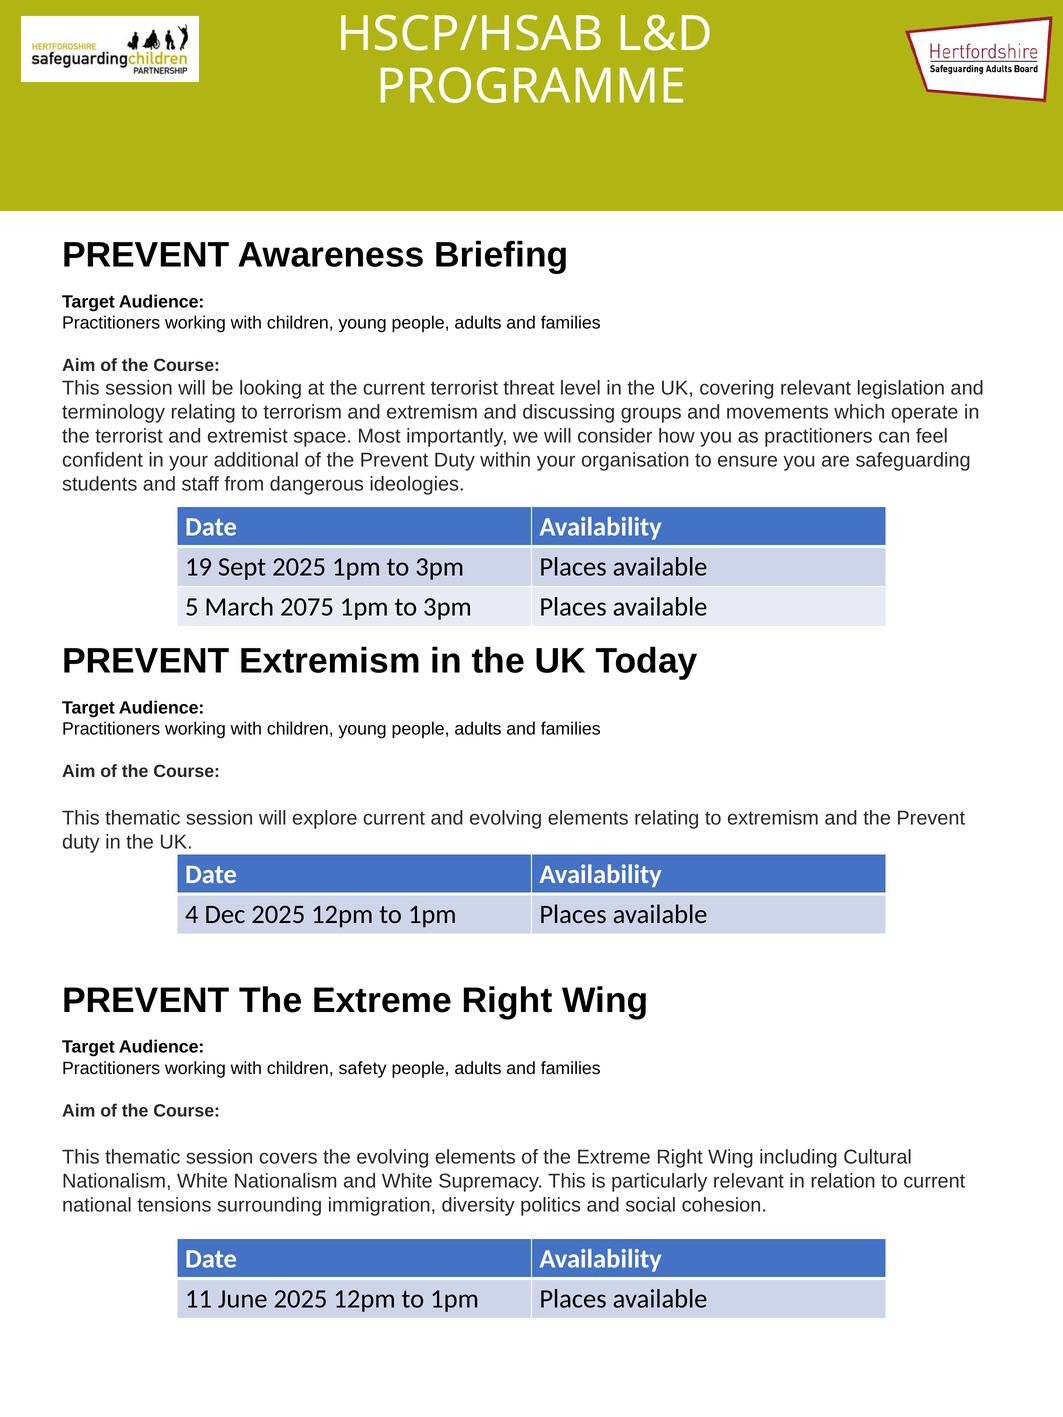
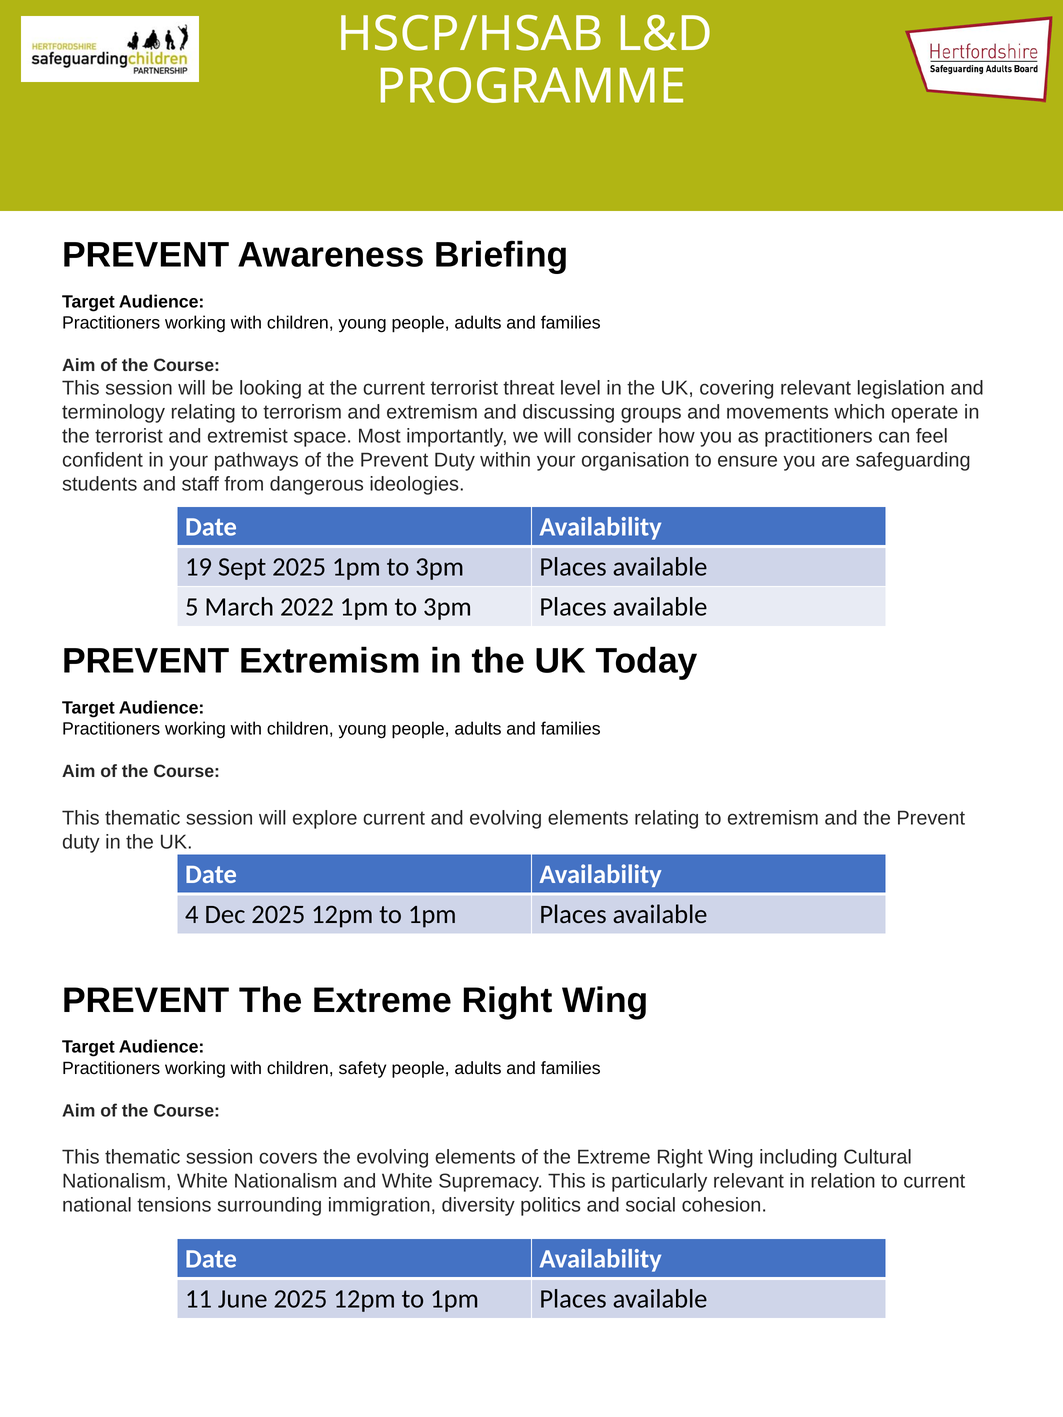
additional: additional -> pathways (256, 460)
2075: 2075 -> 2022 (307, 607)
